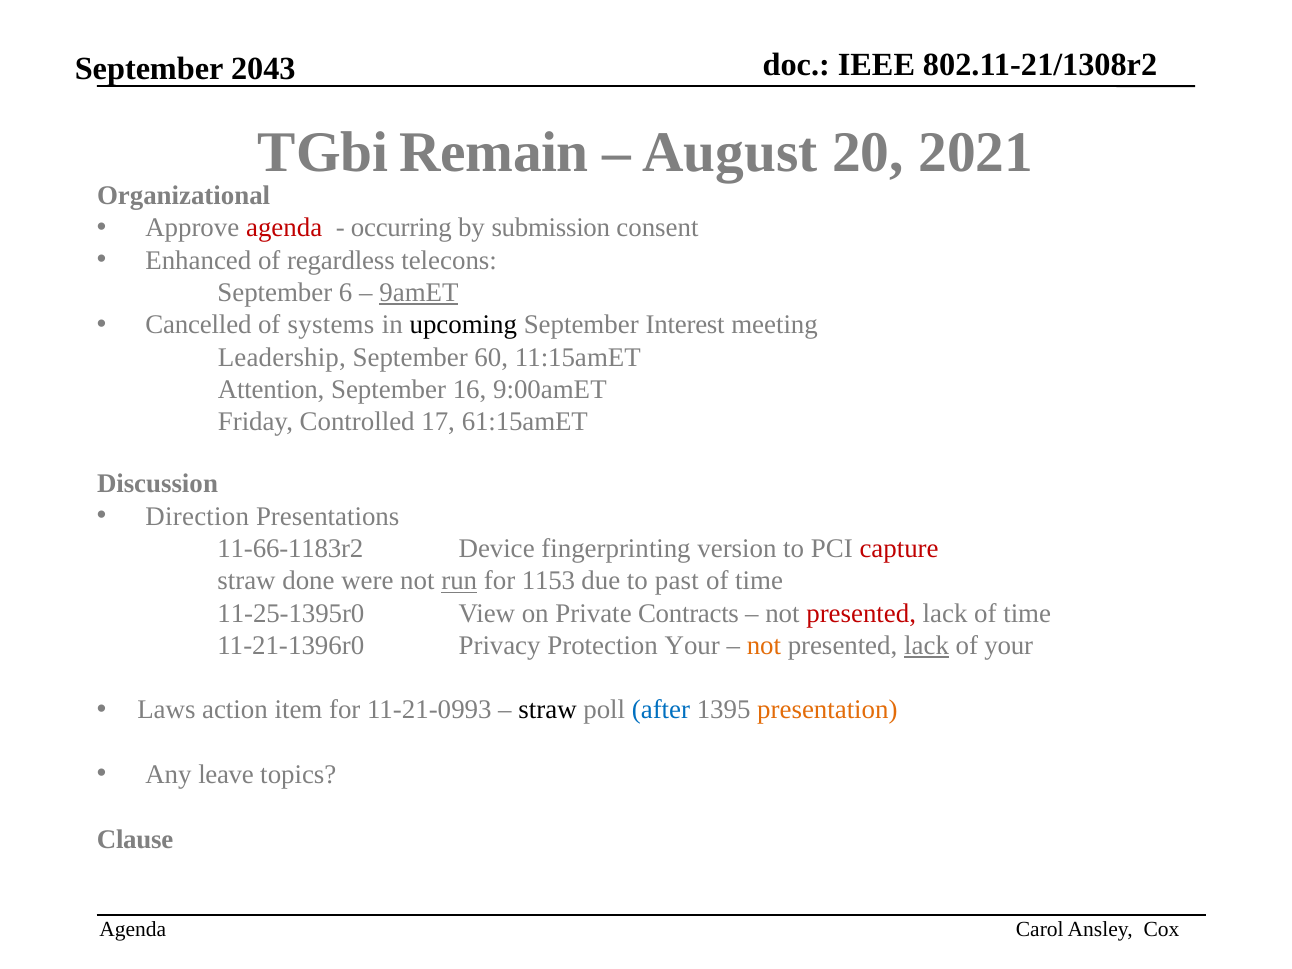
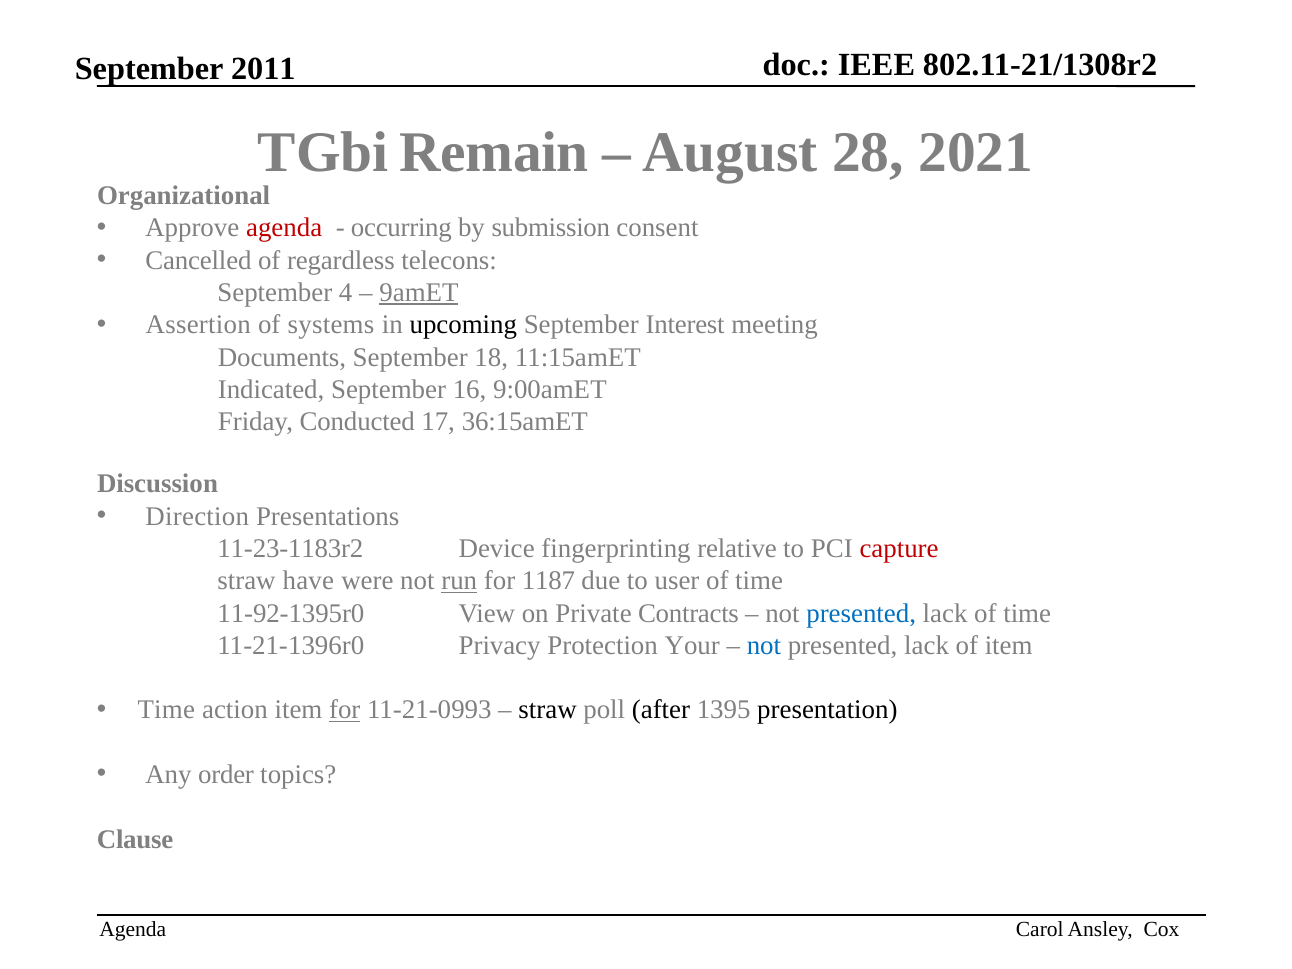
2043: 2043 -> 2011 (263, 69)
20: 20 -> 28 (868, 153)
Enhanced: Enhanced -> Cancelled (198, 260)
6: 6 -> 4 (346, 293)
Cancelled: Cancelled -> Assertion (198, 325)
Leadership: Leadership -> Documents (282, 357)
60: 60 -> 18 (491, 357)
Attention: Attention -> Indicated (271, 390)
Controlled: Controlled -> Conducted (357, 422)
61:15amET: 61:15amET -> 36:15amET (525, 422)
11-66-1183r2: 11-66-1183r2 -> 11-23-1183r2 (290, 549)
version: version -> relative (737, 549)
done: done -> have (308, 581)
1153: 1153 -> 1187 (549, 581)
past: past -> user (677, 581)
11-25-1395r0: 11-25-1395r0 -> 11-92-1395r0 (291, 613)
presented colour: red -> blue (861, 613)
not colour: orange -> blue (764, 645)
lack underline: present -> none (927, 645)
of your: your -> item (1009, 645)
Laws: Laws -> Time (166, 710)
for underline: none -> present (345, 710)
after colour: blue -> black (661, 710)
presentation colour: orange -> black (827, 710)
leave: leave -> order (226, 775)
